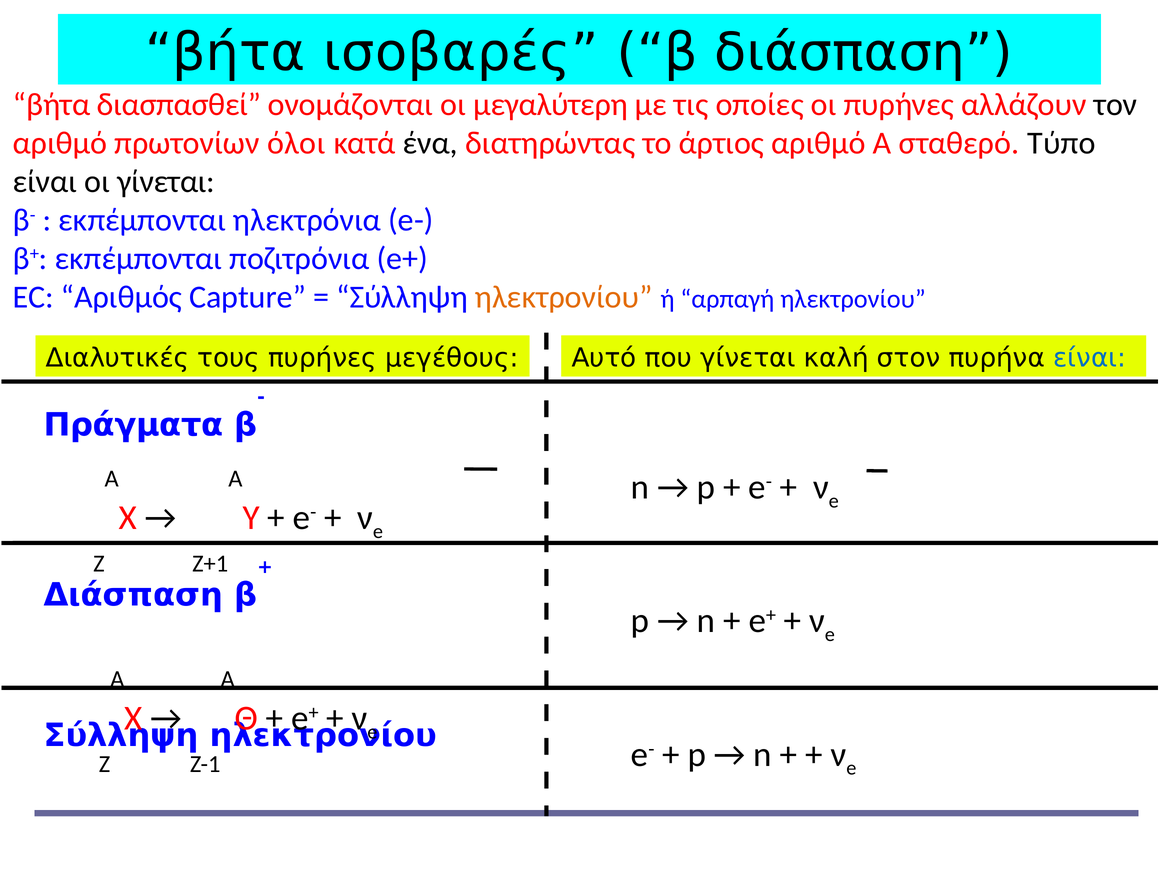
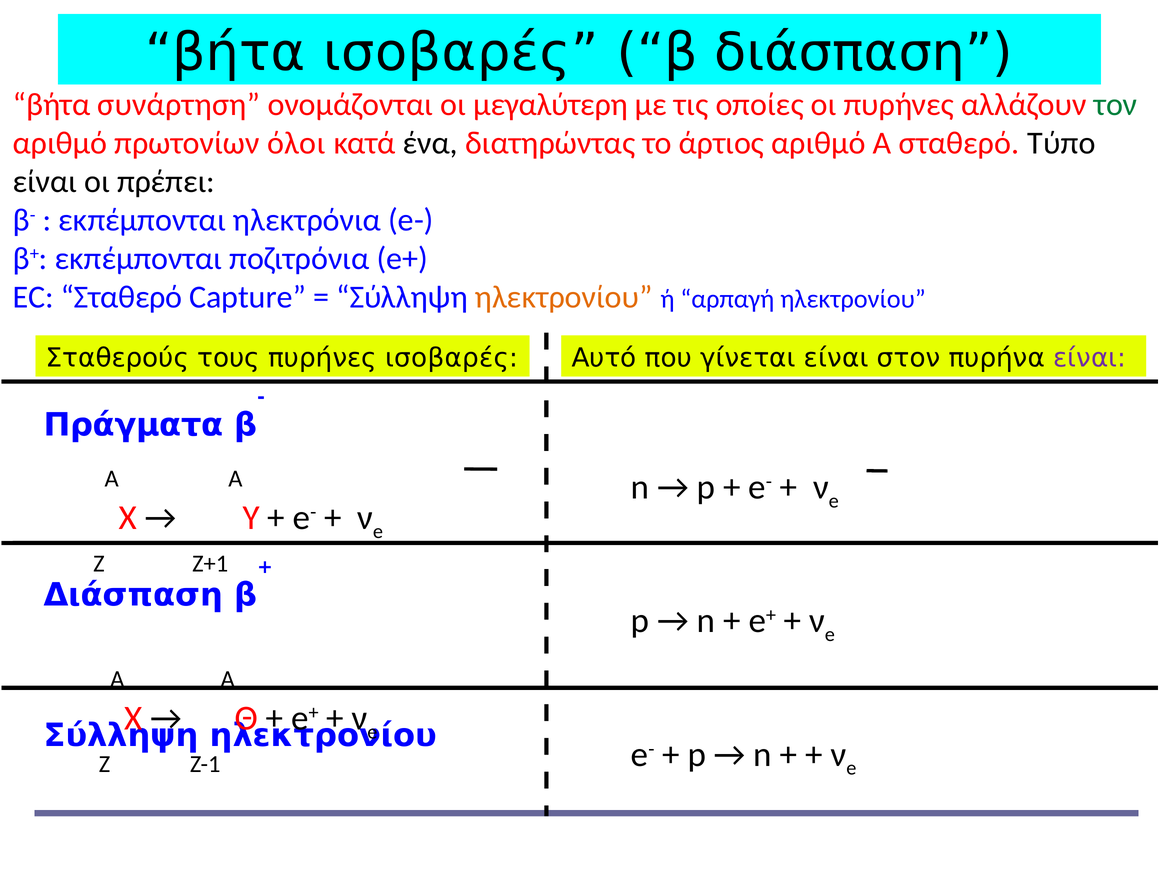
διασπασθεί: διασπασθεί -> συνάρτηση (179, 105)
τον colour: black -> green (1116, 105)
οι γίνεται: γίνεται -> πρέπει (166, 182)
EC Αριθμός: Αριθμός -> Σταθερό (122, 297)
Διαλυτικές: Διαλυτικές -> Σταθερούς (117, 358)
πυρήνες μεγέθους: μεγέθους -> ισοβαρές (452, 358)
γίνεται καλή: καλή -> είναι (836, 358)
είναι colour: blue -> purple (1090, 358)
